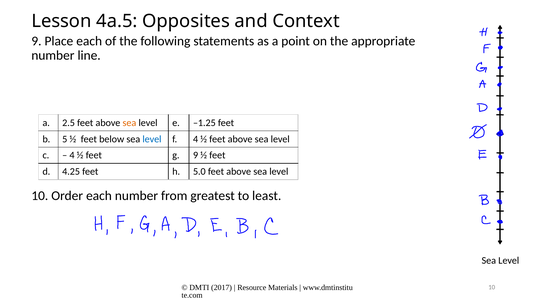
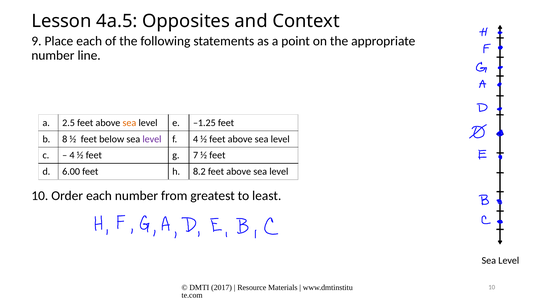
5: 5 -> 8 (65, 139)
level colour: blue -> purple (152, 139)
g 9: 9 -> 7 (196, 156)
4.25: 4.25 -> 6.00 (71, 172)
5.0: 5.0 -> 8.2 (199, 172)
